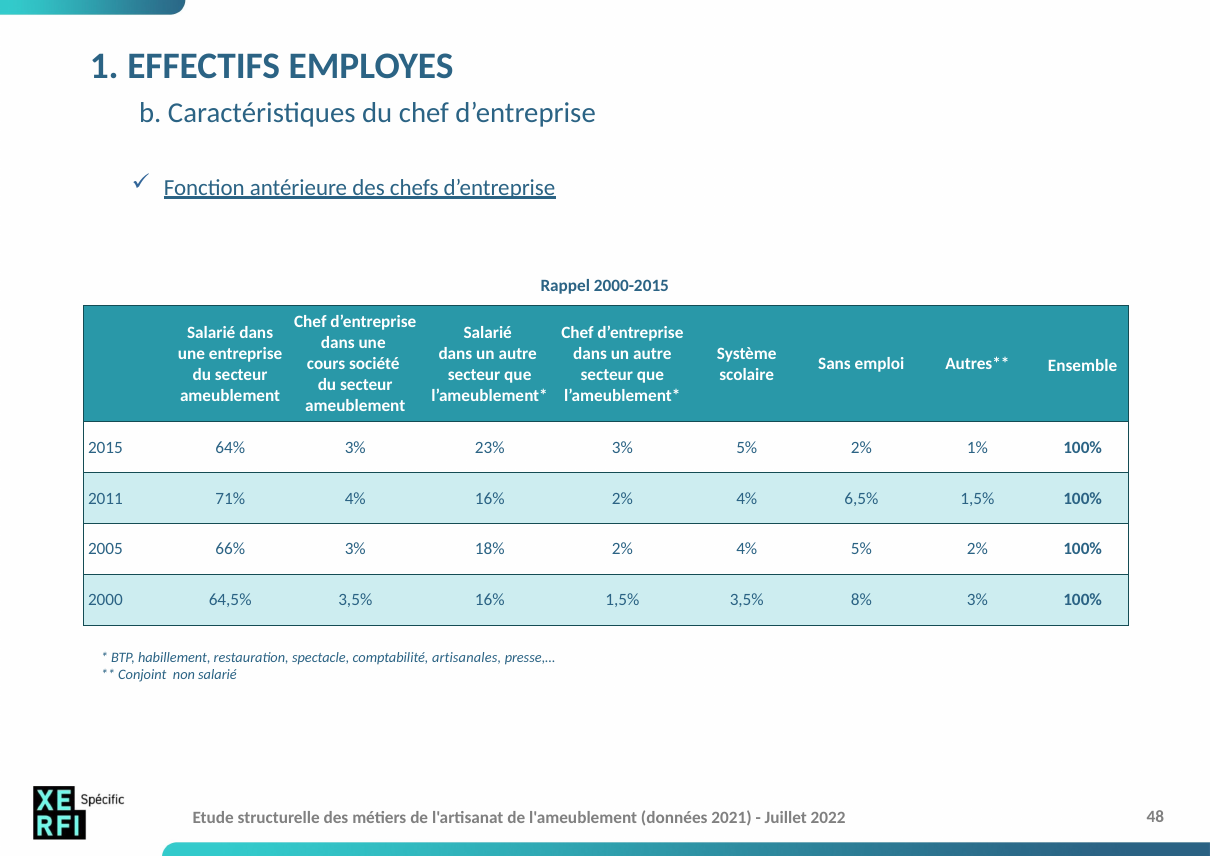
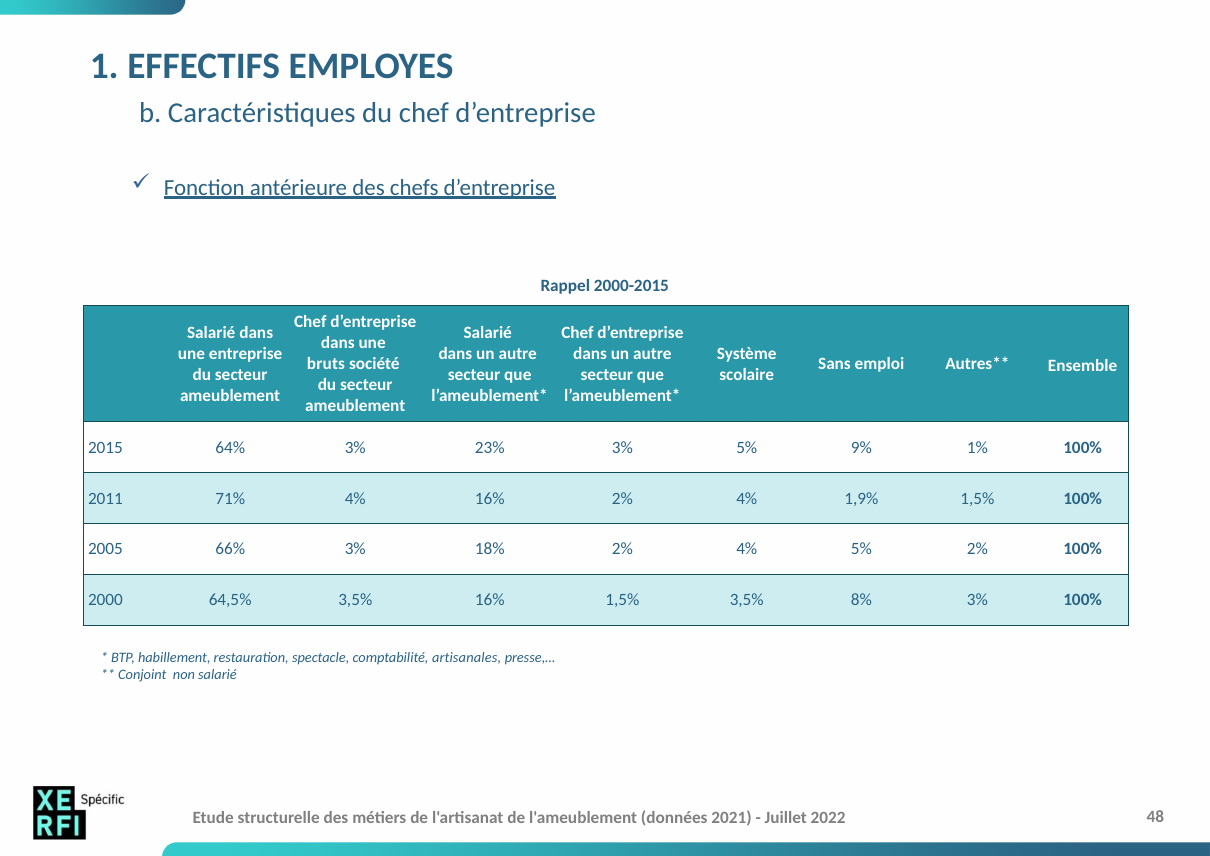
cours: cours -> bruts (326, 364)
3% 5% 2%: 2% -> 9% (861, 447)
6,5%: 6,5% -> 1,9% (861, 498)
